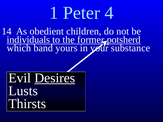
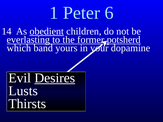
4: 4 -> 6 (109, 13)
obedient underline: none -> present (47, 31)
individuals: individuals -> everlasting (28, 40)
substance: substance -> dopamine (131, 48)
